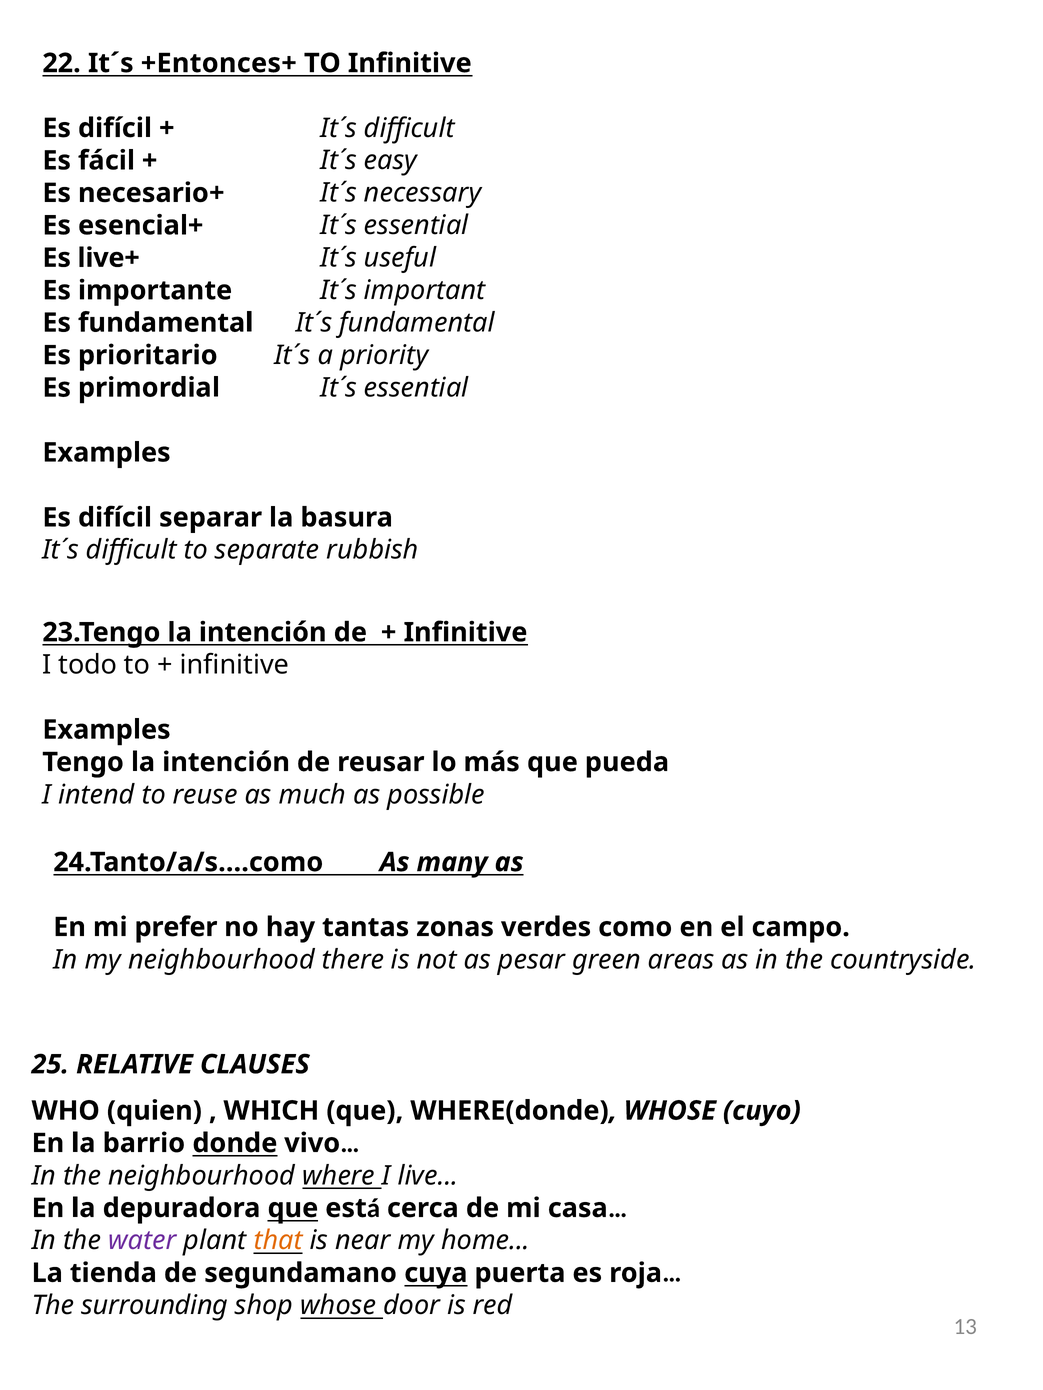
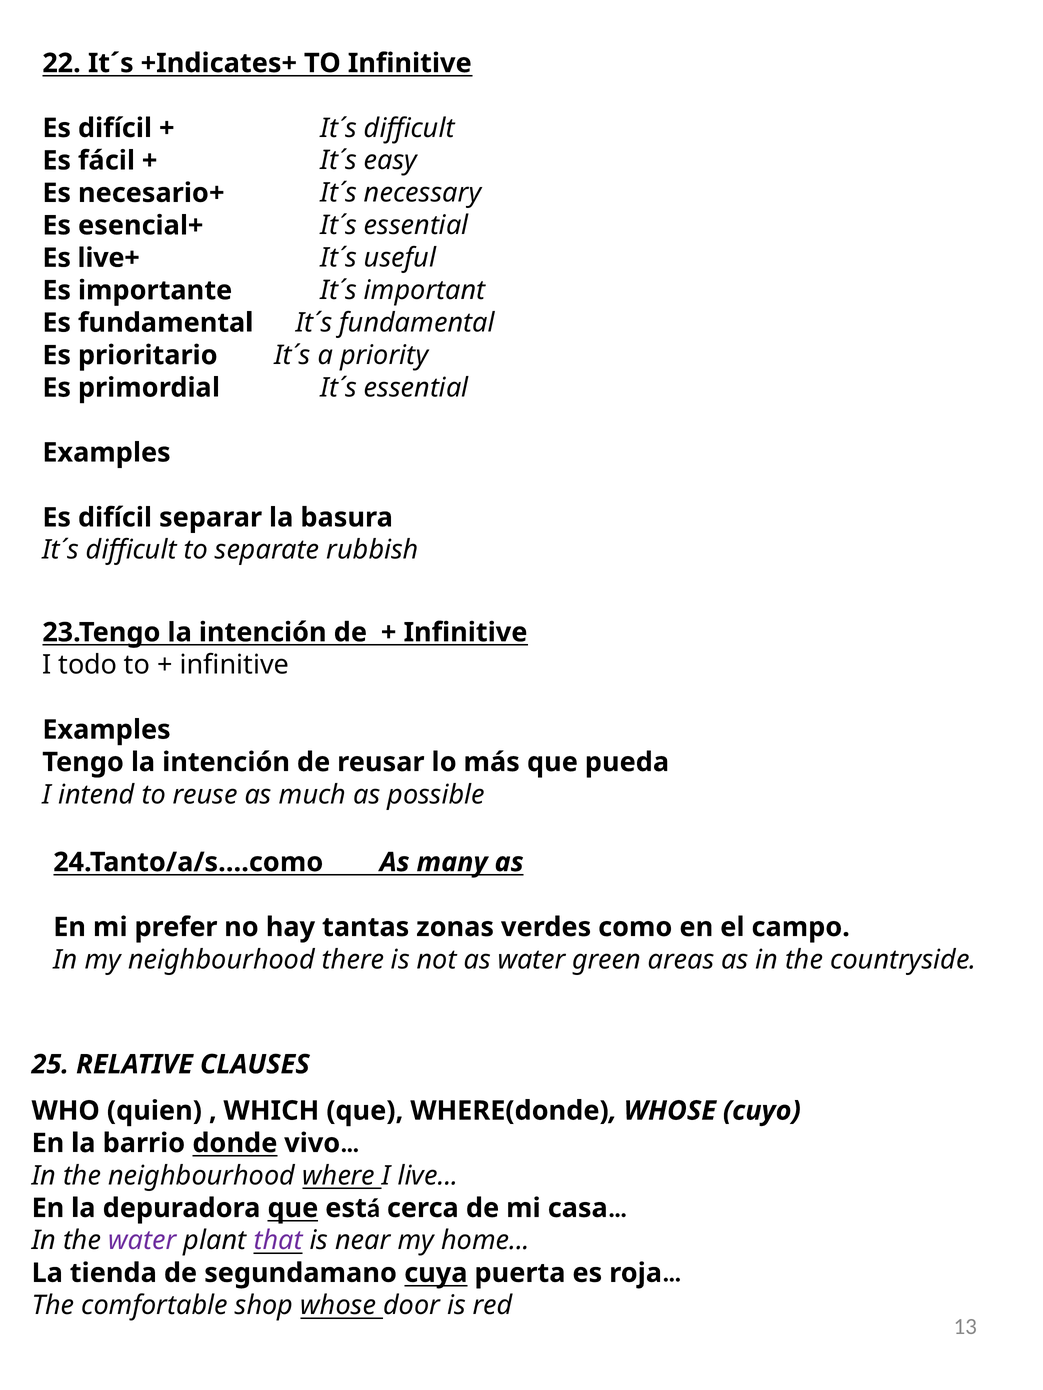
+Entonces+: +Entonces+ -> +Indicates+ (219, 63)
as pesar: pesar -> water (532, 960)
that colour: orange -> purple (278, 1241)
surrounding: surrounding -> comfortable (155, 1306)
